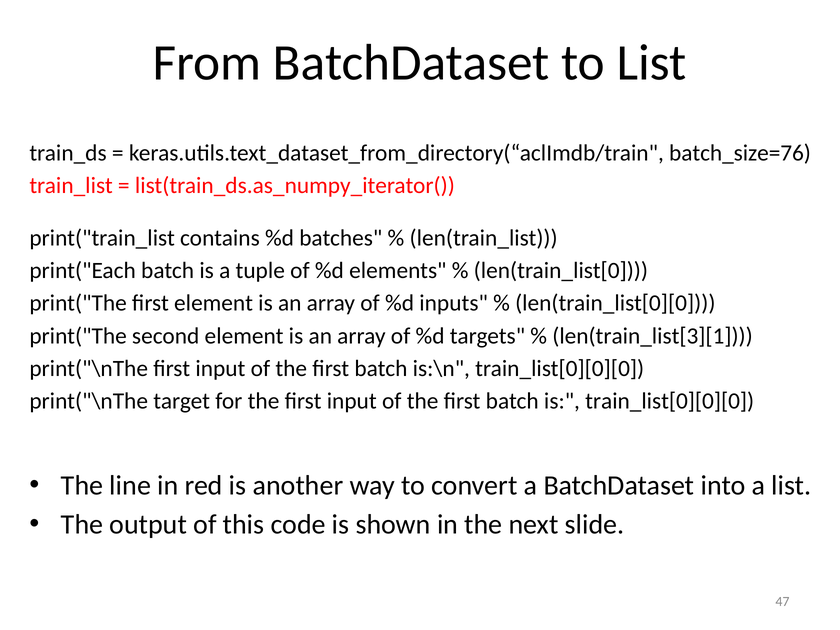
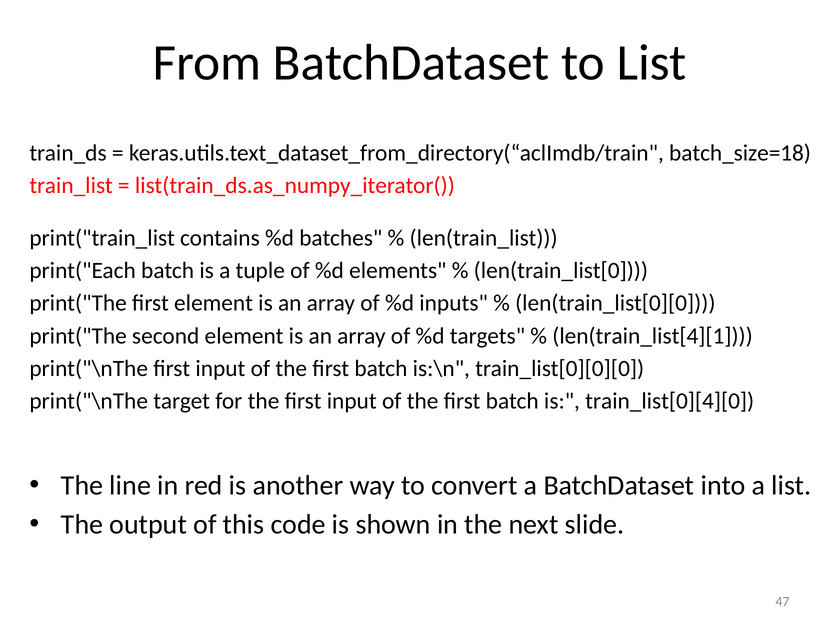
batch_size=76: batch_size=76 -> batch_size=18 (740, 153)
len(train_list[3][1: len(train_list[3][1 -> len(train_list[4][1 (653, 336)
is train_list[0][0][0: train_list[0][0][0 -> train_list[0][4][0 (670, 401)
